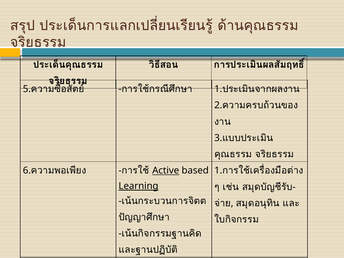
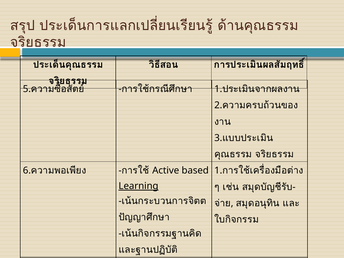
Active underline: present -> none (166, 171)
